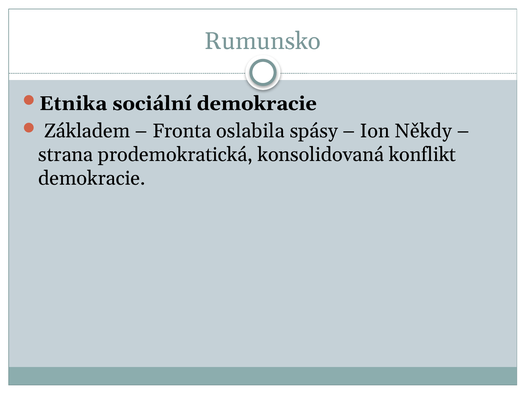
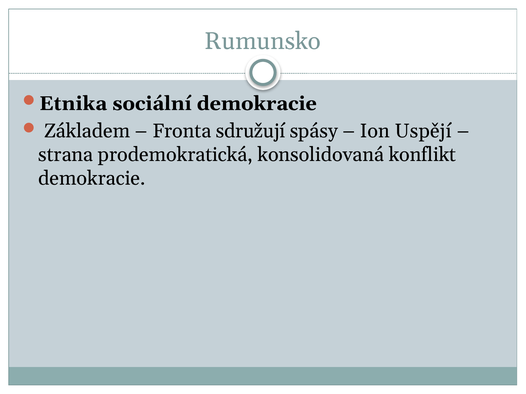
oslabila: oslabila -> sdružují (251, 131)
Někdy: Někdy -> Uspějí (423, 131)
